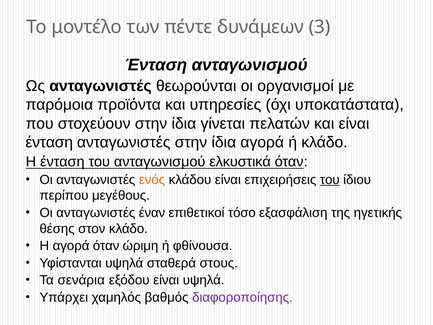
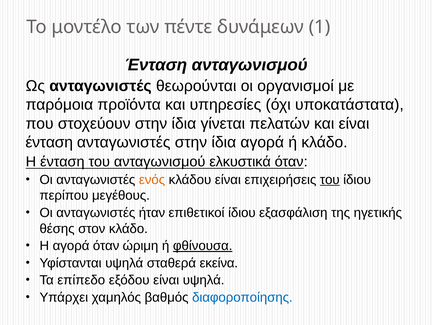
3: 3 -> 1 (320, 27)
έναν: έναν -> ήταν (152, 213)
επιθετικοί τόσο: τόσο -> ίδιου (242, 213)
φθίνουσα underline: none -> present (203, 246)
στους: στους -> εκείνα (219, 263)
σενάρια: σενάρια -> επίπεδο (81, 280)
διαφοροποίησης colour: purple -> blue (242, 297)
